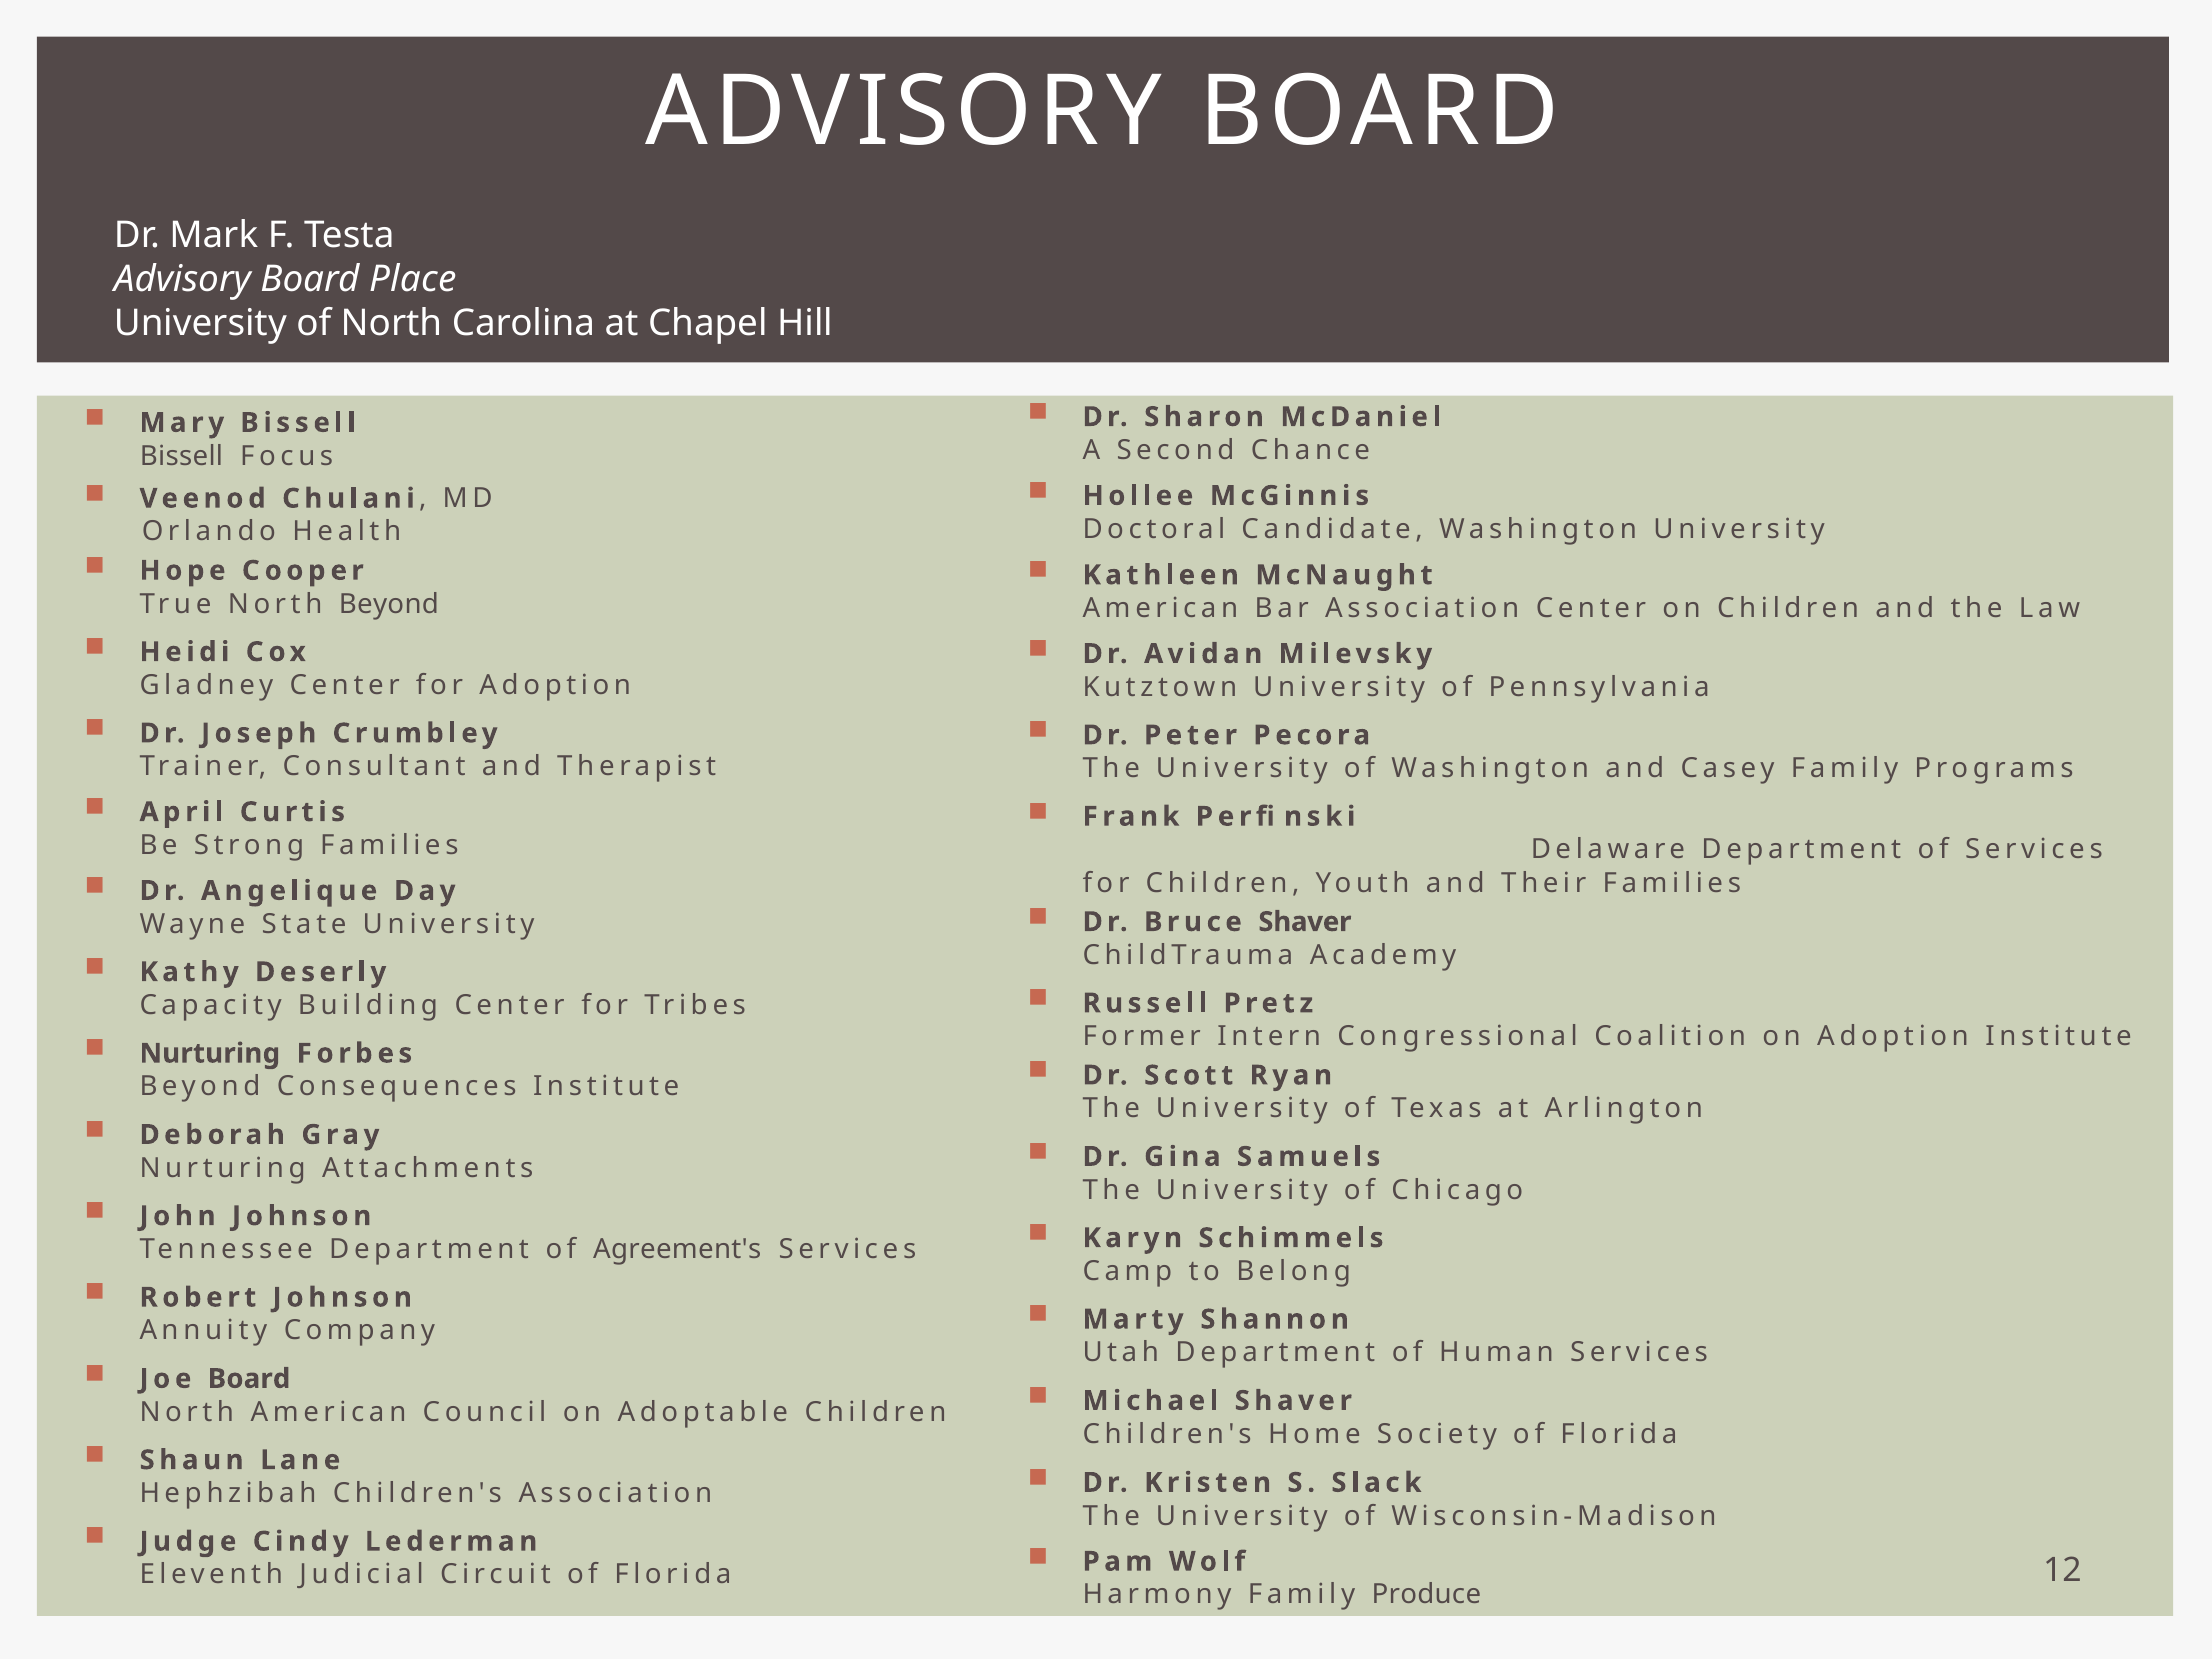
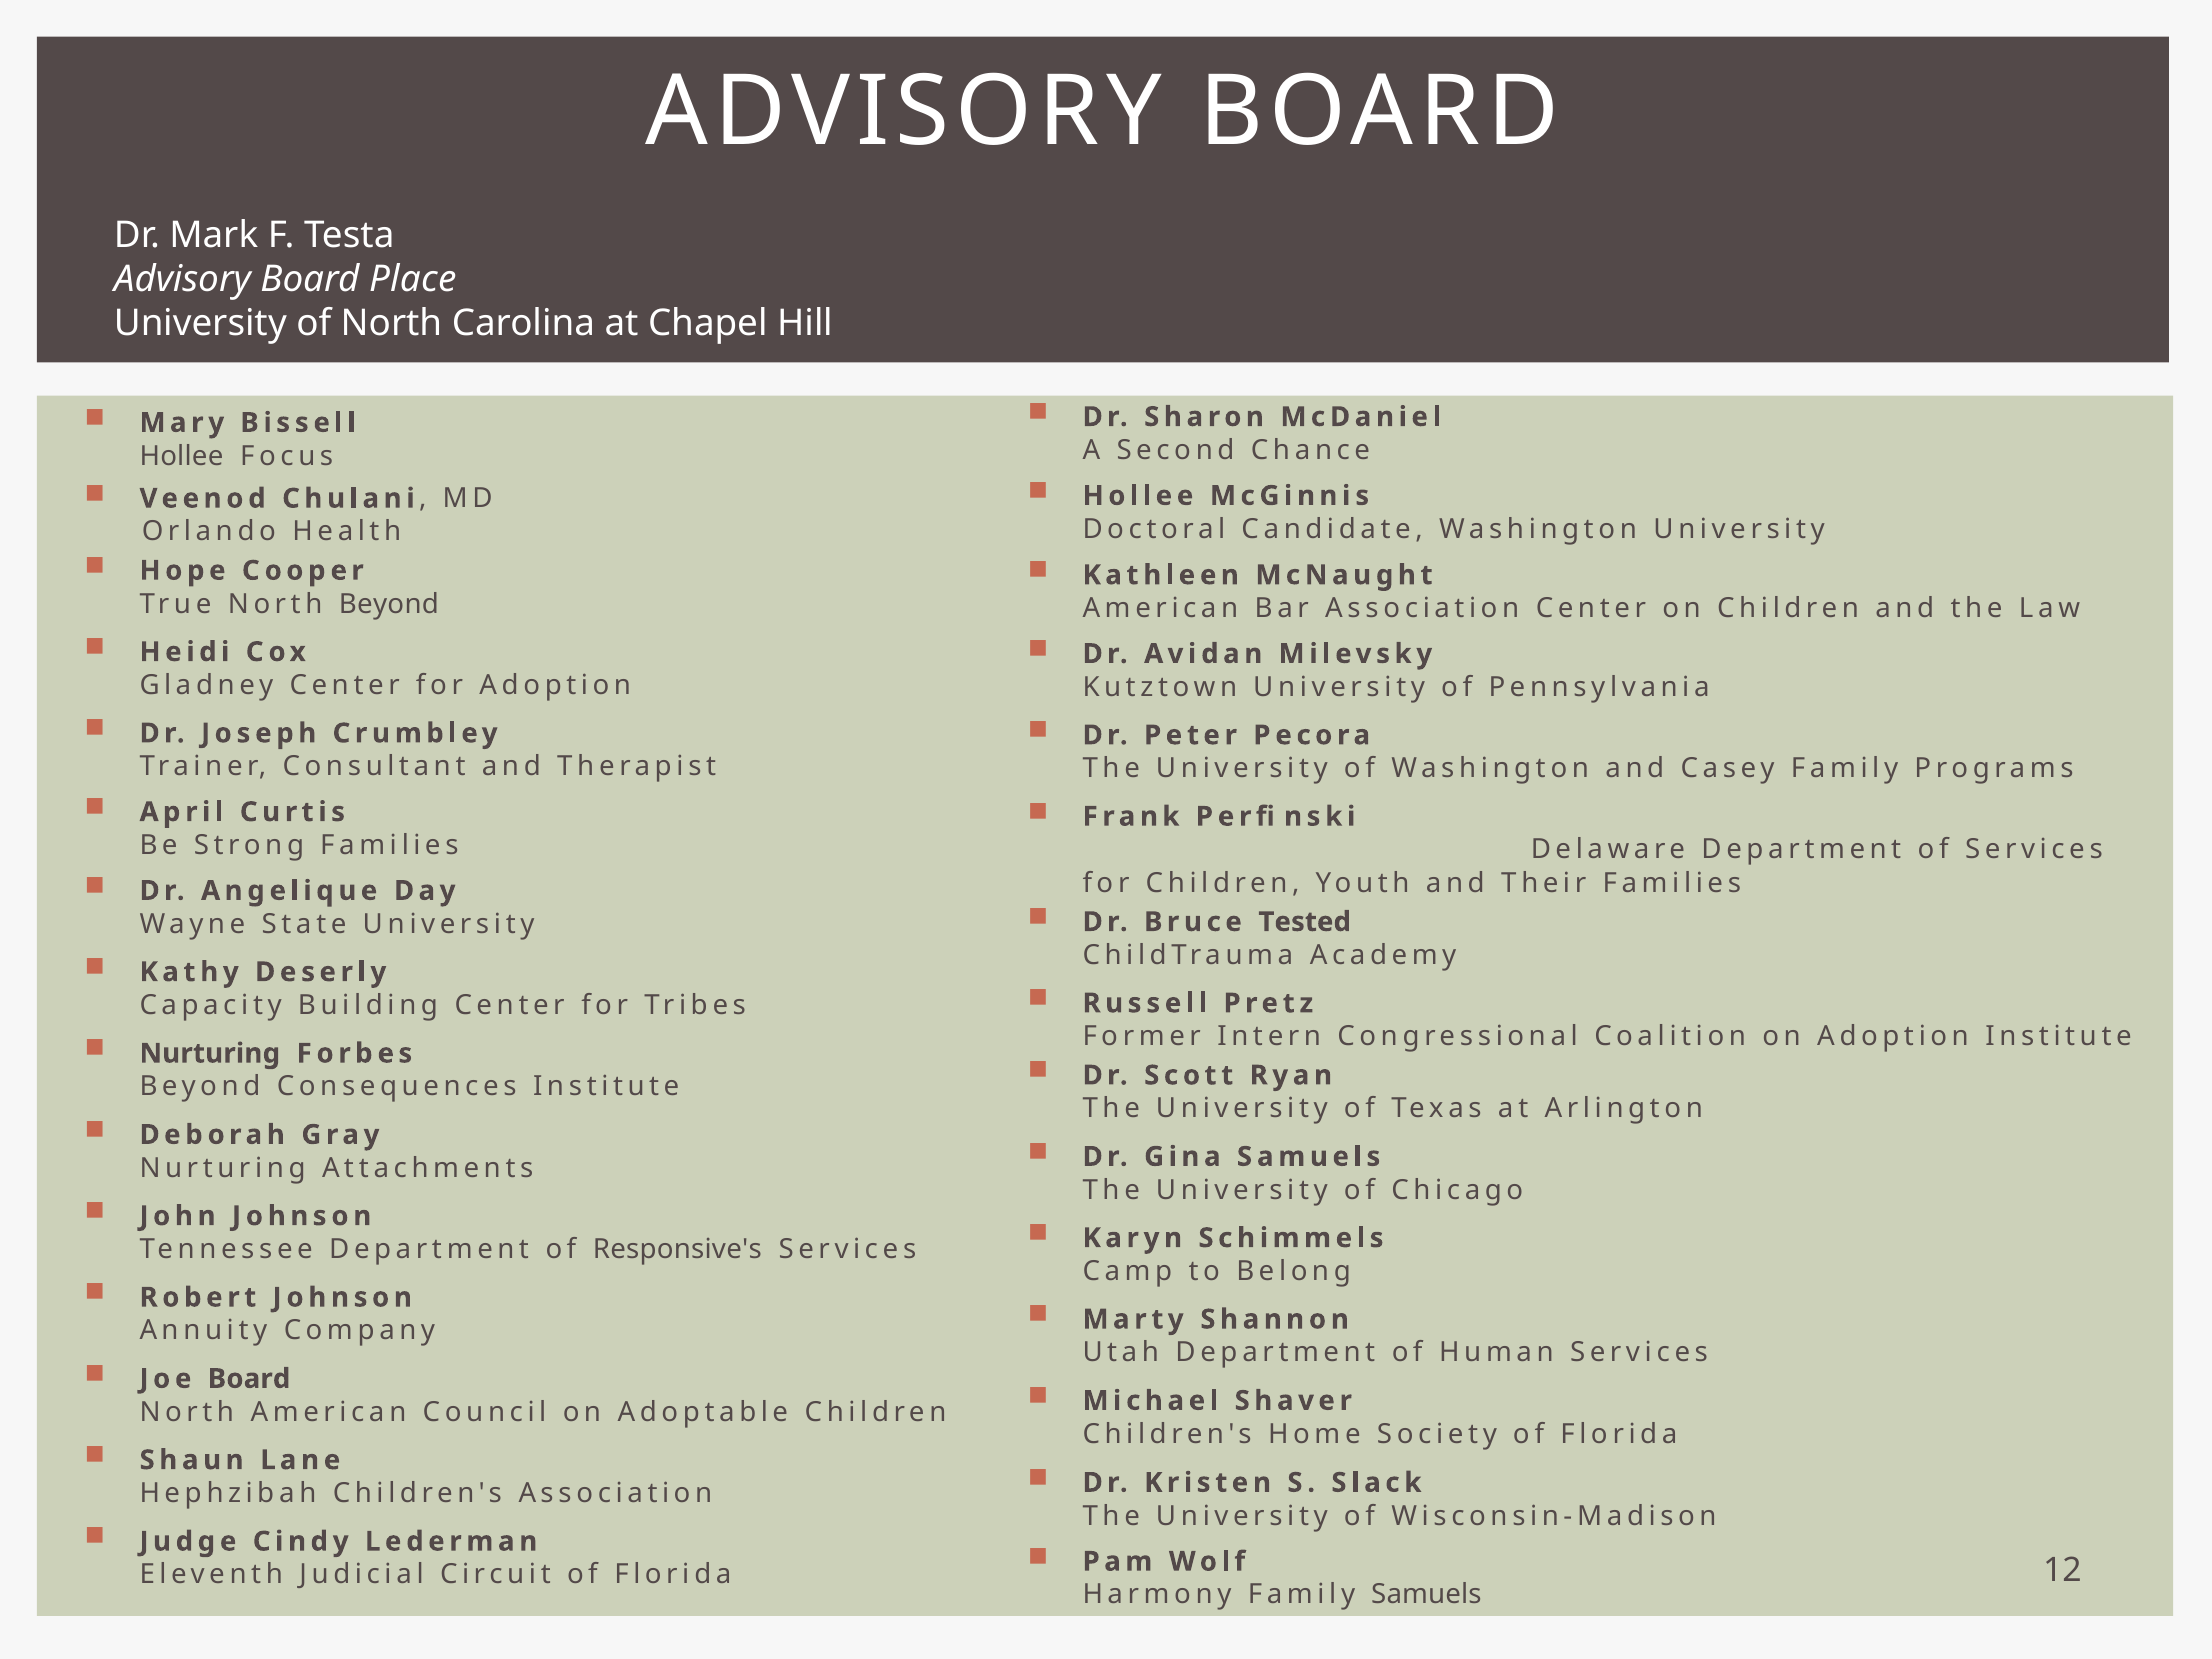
Bissell: Bissell -> Hollee (181, 456)
Bruce Shaver: Shaver -> Tested (1305, 922)
Agreement's: Agreement's -> Responsive's (677, 1249)
Family Produce: Produce -> Samuels (1426, 1595)
